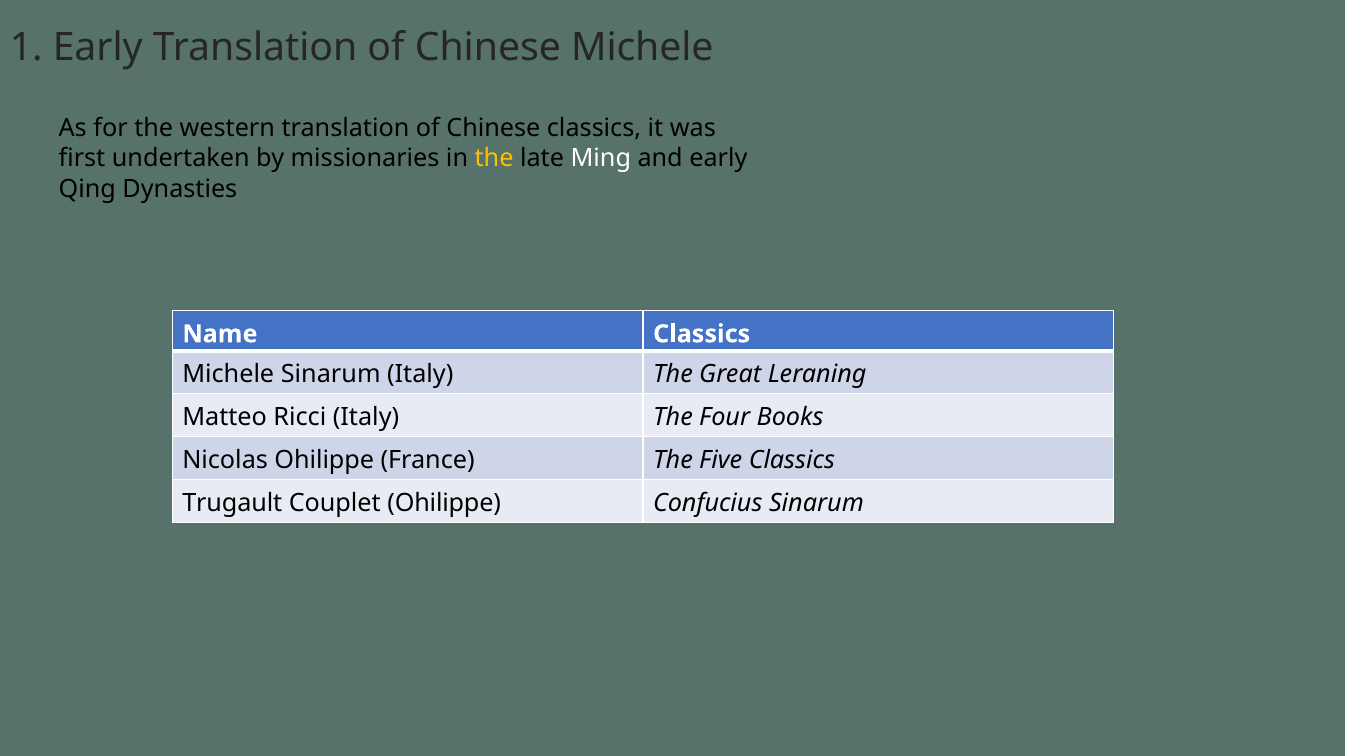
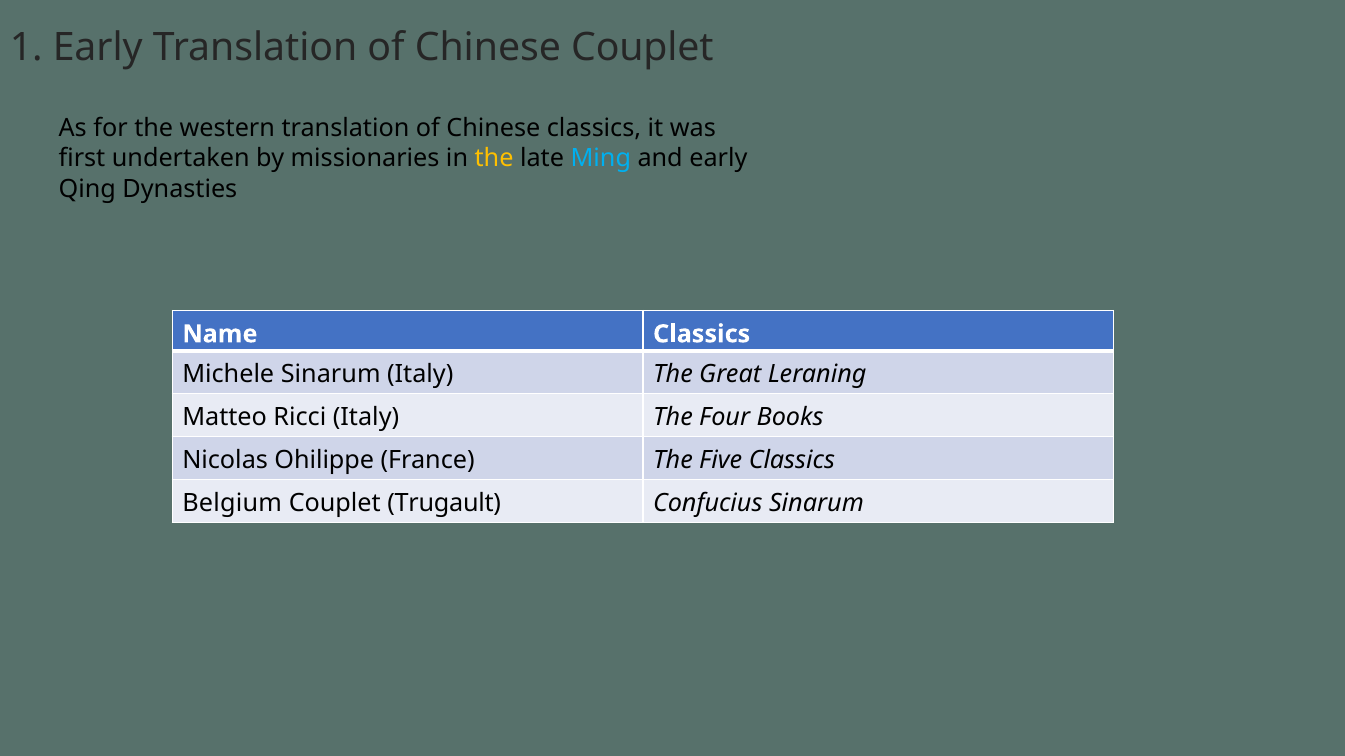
Chinese Michele: Michele -> Couplet (642, 47)
Ming colour: white -> light blue (601, 159)
Trugault: Trugault -> Belgium (232, 503)
Couplet Ohilippe: Ohilippe -> Trugault (444, 503)
